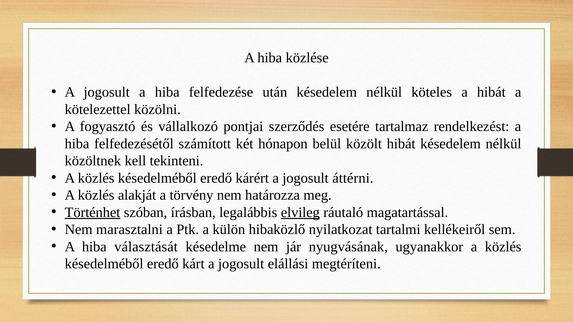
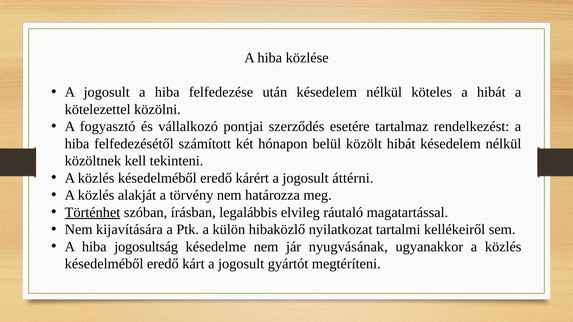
elvileg underline: present -> none (300, 213)
marasztalni: marasztalni -> kijavítására (129, 230)
választását: választását -> jogosultság (146, 247)
elállási: elállási -> gyártót (288, 264)
